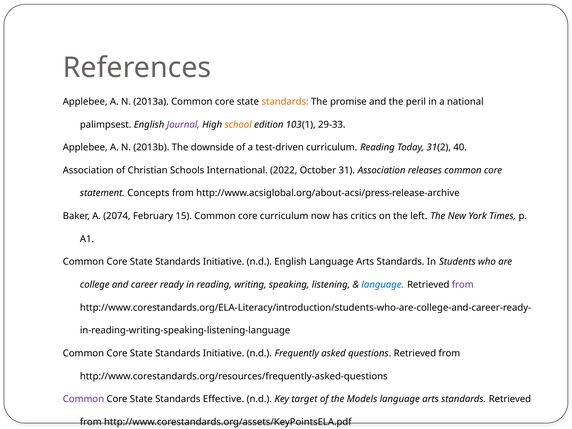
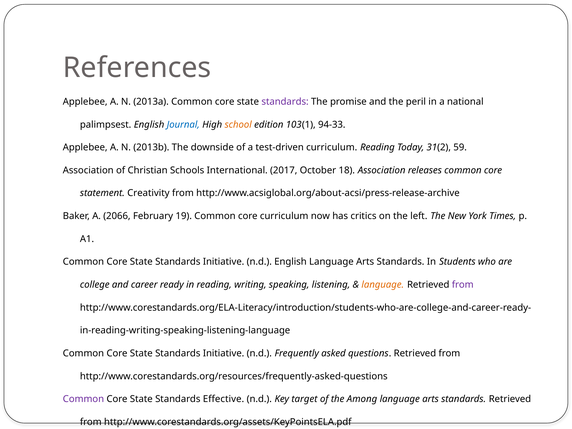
standards colour: orange -> purple (285, 102)
Journal colour: purple -> blue (183, 125)
29-33: 29-33 -> 94-33 (332, 125)
40: 40 -> 59 (460, 147)
2022: 2022 -> 2017 (284, 170)
31: 31 -> 18 (347, 170)
Concepts: Concepts -> Creativity (148, 193)
2074: 2074 -> 2066 (117, 216)
15: 15 -> 19 (184, 216)
language colour: blue -> orange (383, 285)
Models: Models -> Among (362, 399)
